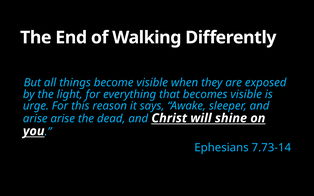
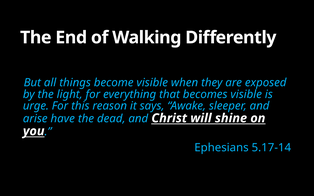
arise arise: arise -> have (63, 119)
7.73-14: 7.73-14 -> 5.17-14 (271, 148)
